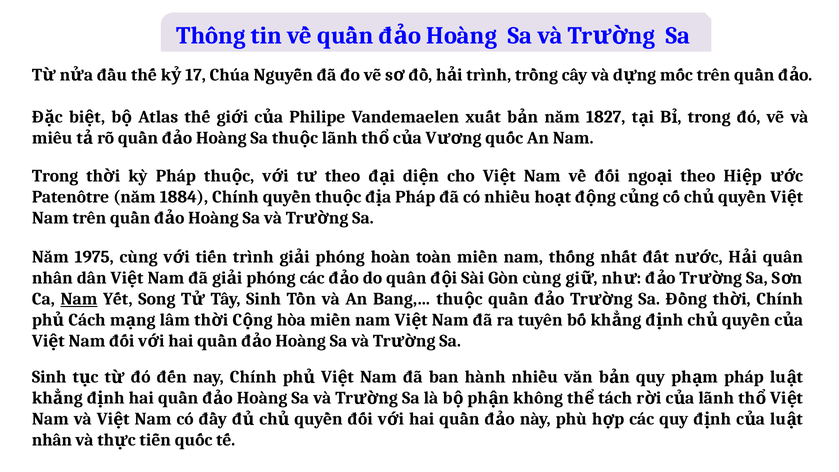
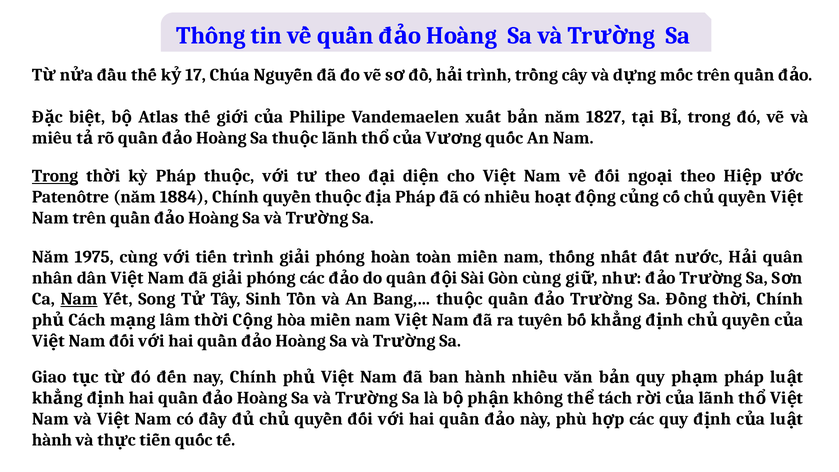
Trong underline: none -> present (55, 176)
Sinh: Sinh -> Giao (49, 377)
nhân: nhân -> hành (52, 440)
